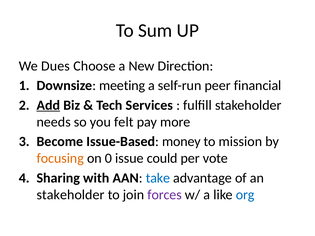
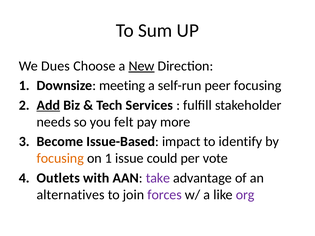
New underline: none -> present (141, 66)
peer financial: financial -> focusing (258, 86)
money: money -> impact (181, 142)
mission: mission -> identify (240, 142)
on 0: 0 -> 1 (108, 159)
Sharing: Sharing -> Outlets (58, 178)
take colour: blue -> purple (158, 178)
stakeholder: stakeholder -> alternatives (71, 195)
org colour: blue -> purple (245, 195)
